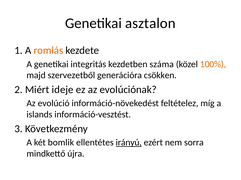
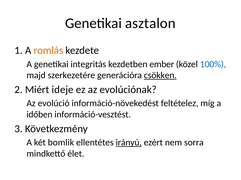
száma: száma -> ember (162, 64)
100% colour: orange -> blue (213, 64)
szervezetből: szervezetből -> szerkezetére (71, 76)
csökken underline: none -> present (160, 76)
islands: islands -> időben (39, 115)
újra: újra -> élet (76, 154)
